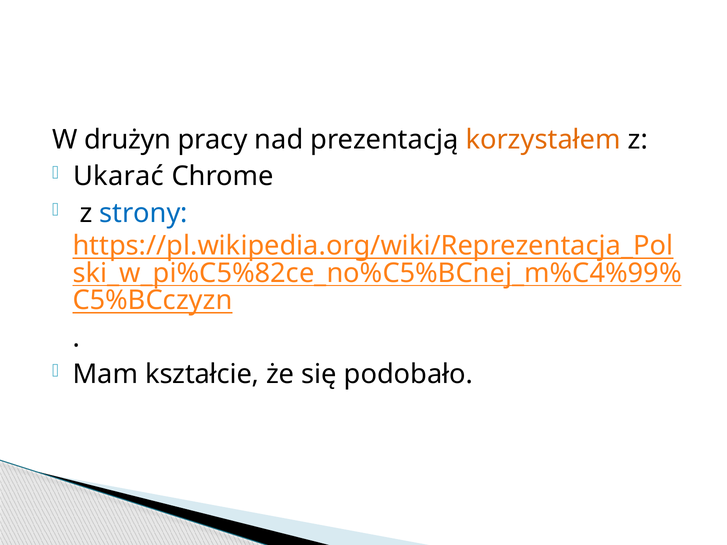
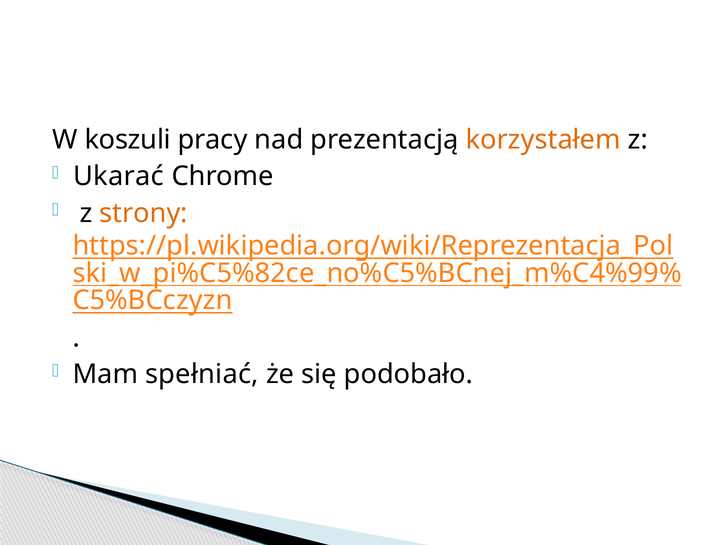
drużyn: drużyn -> koszuli (128, 140)
strony colour: blue -> orange (144, 213)
kształcie: kształcie -> spełniać (202, 374)
